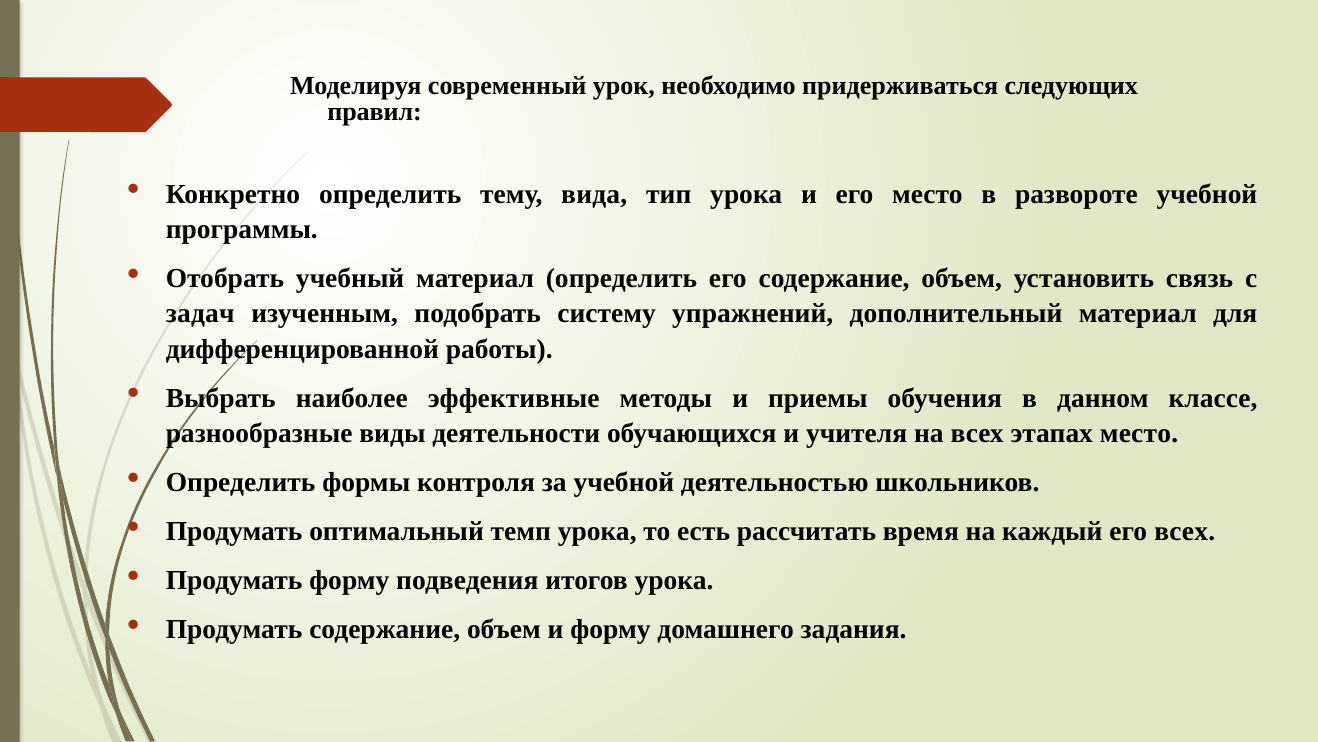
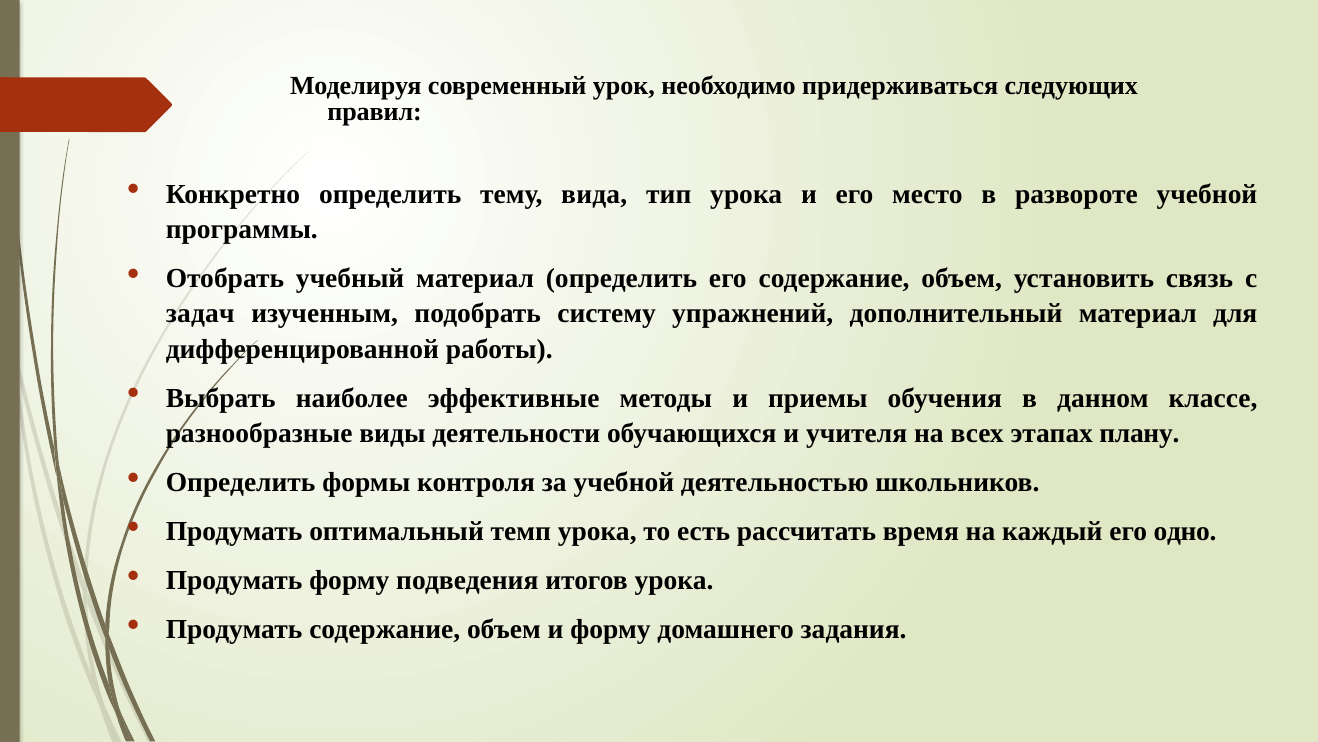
этапах место: место -> плану (1139, 433)
его всех: всех -> одно (1185, 531)
